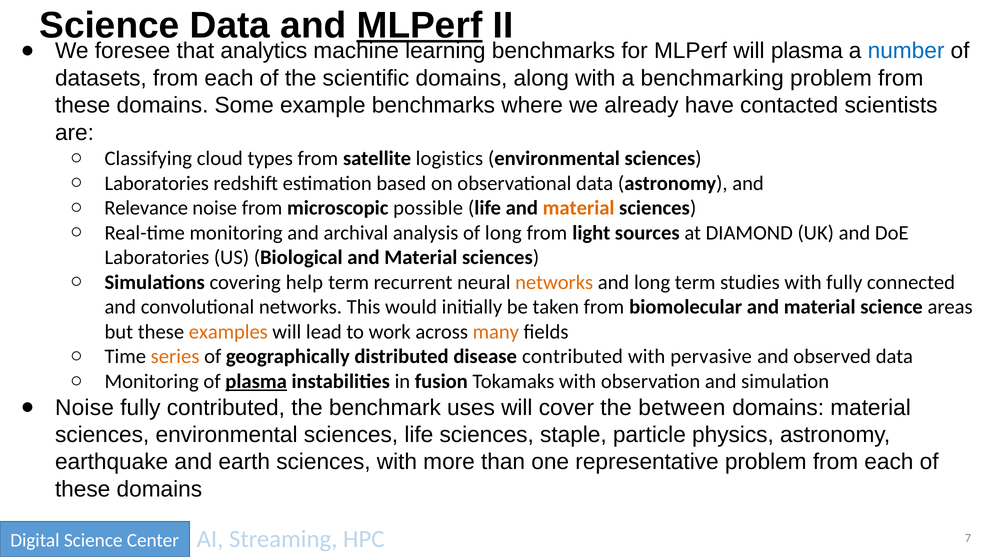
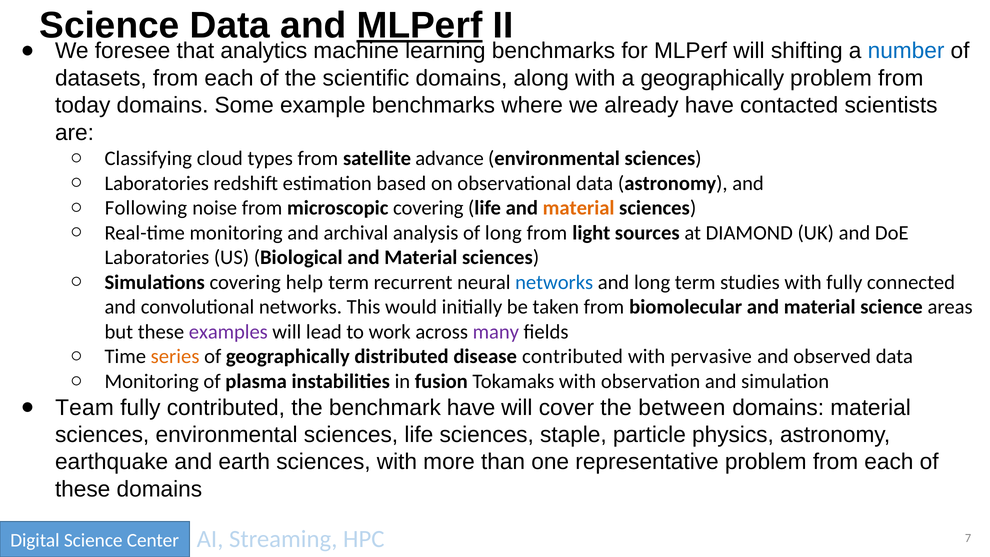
will plasma: plasma -> shifting (807, 51)
a benchmarking: benchmarking -> geographically (712, 78)
these: these -> today (83, 105)
logistics: logistics -> advance (450, 158)
Relevance: Relevance -> Following (146, 208)
microscopic possible: possible -> covering (428, 208)
networks colour: orange -> blue (554, 282)
examples colour: orange -> purple (228, 332)
many colour: orange -> purple (496, 332)
plasma underline: present -> none (256, 381)
Noise: Noise -> Team (84, 407)
benchmark uses: uses -> have (471, 407)
